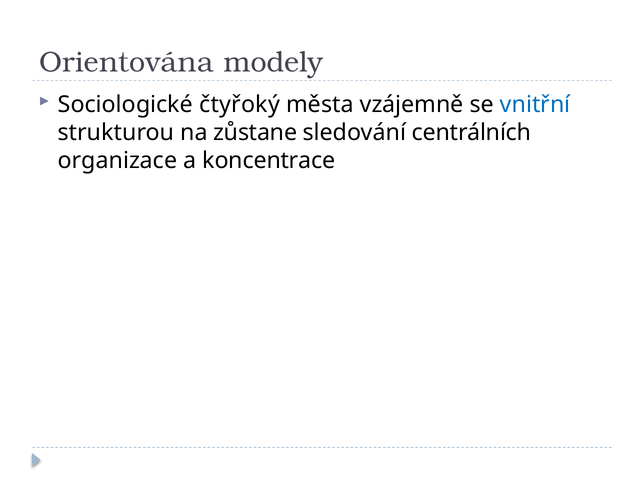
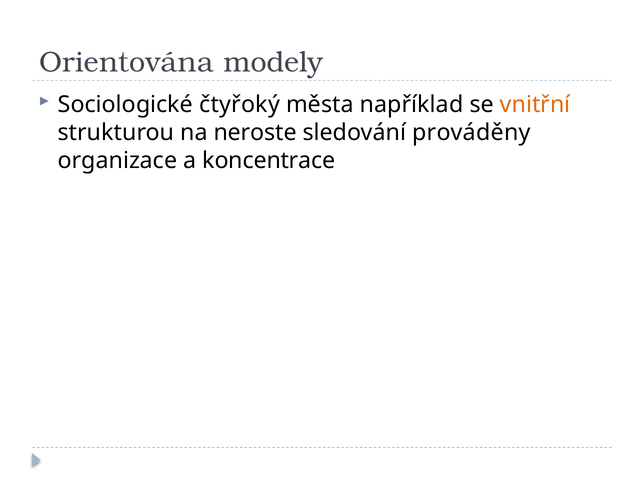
vzájemně: vzájemně -> například (412, 105)
vnitřní colour: blue -> orange (535, 105)
zůstane: zůstane -> neroste (255, 133)
centrálních: centrálních -> prováděny (471, 133)
